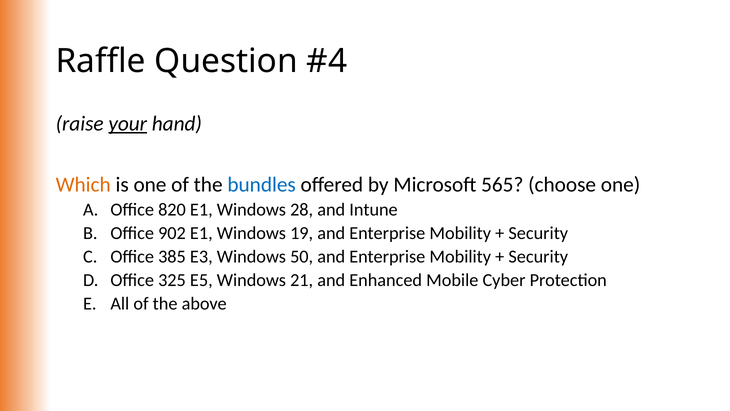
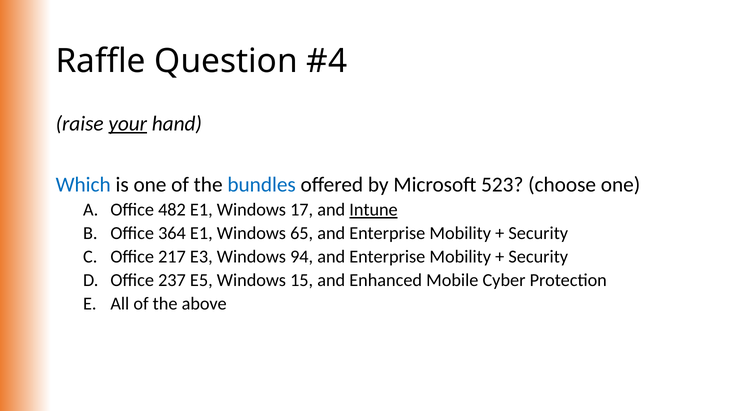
Which colour: orange -> blue (83, 185)
565: 565 -> 523 (502, 185)
820: 820 -> 482 (172, 210)
28: 28 -> 17 (302, 210)
Intune underline: none -> present (374, 210)
902: 902 -> 364 (172, 233)
19: 19 -> 65 (302, 233)
385: 385 -> 217 (172, 257)
50: 50 -> 94 (302, 257)
325: 325 -> 237 (172, 280)
21: 21 -> 15 (302, 280)
